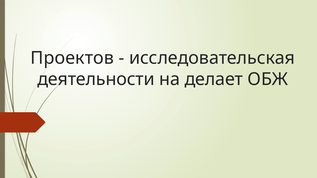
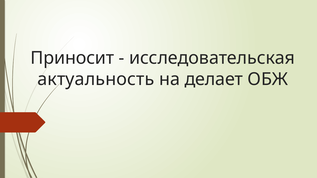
Проектов: Проектов -> Приносит (72, 58)
деятельности: деятельности -> актуальность (96, 79)
